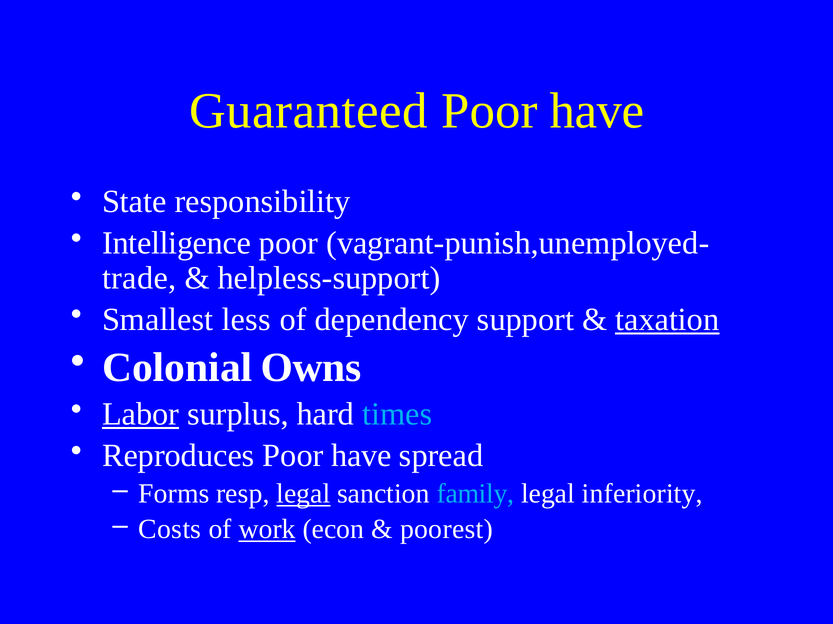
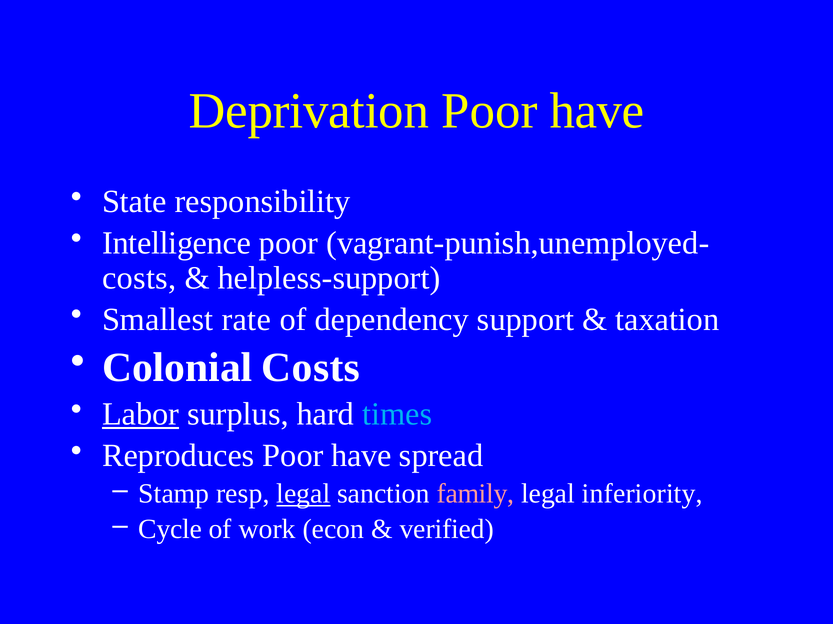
Guaranteed: Guaranteed -> Deprivation (309, 111)
trade: trade -> costs (139, 278)
less: less -> rate (246, 320)
taxation underline: present -> none (667, 320)
Colonial Owns: Owns -> Costs (311, 368)
Forms: Forms -> Stamp (174, 494)
family colour: light blue -> pink (475, 494)
Costs: Costs -> Cycle (170, 530)
work underline: present -> none (267, 530)
poorest: poorest -> verified (447, 530)
